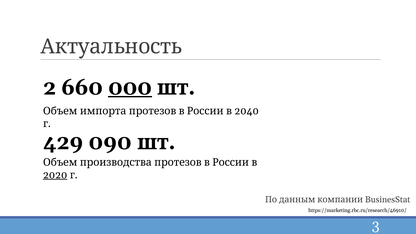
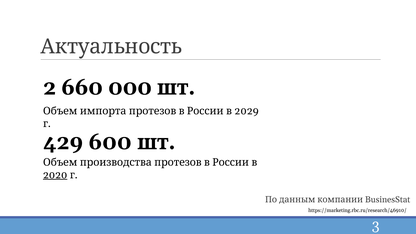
000 underline: present -> none (130, 88)
2040: 2040 -> 2029 (247, 111)
090: 090 -> 600 (110, 142)
